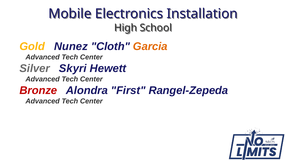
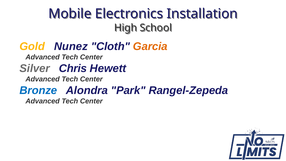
Skyri: Skyri -> Chris (73, 68)
Bronze colour: red -> blue (38, 90)
First: First -> Park (128, 90)
